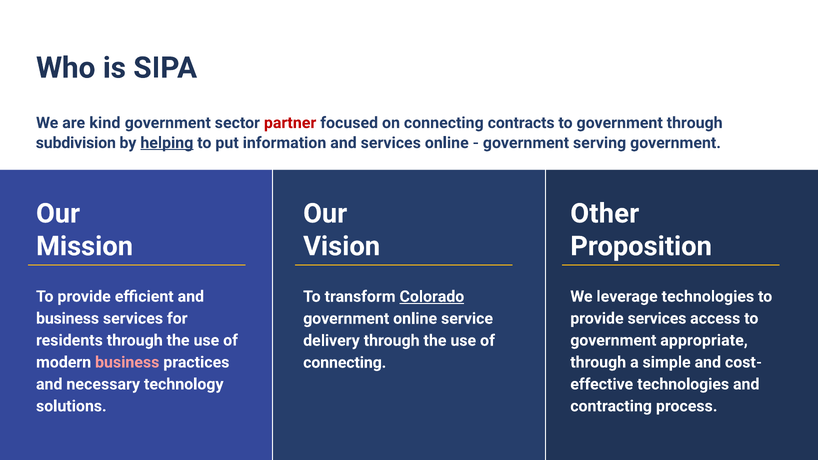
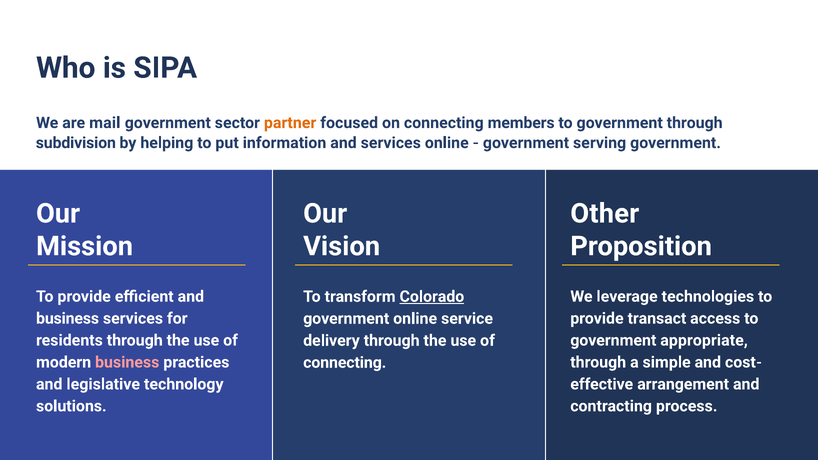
kind: kind -> mail (105, 123)
partner colour: red -> orange (290, 123)
contracts: contracts -> members (521, 123)
helping underline: present -> none (167, 143)
provide services: services -> transact (657, 319)
necessary: necessary -> legislative (103, 384)
effective technologies: technologies -> arrangement (683, 384)
